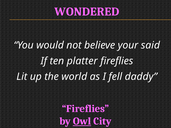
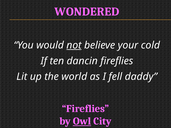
not underline: none -> present (74, 45)
said: said -> cold (150, 45)
platter: platter -> dancin (82, 61)
